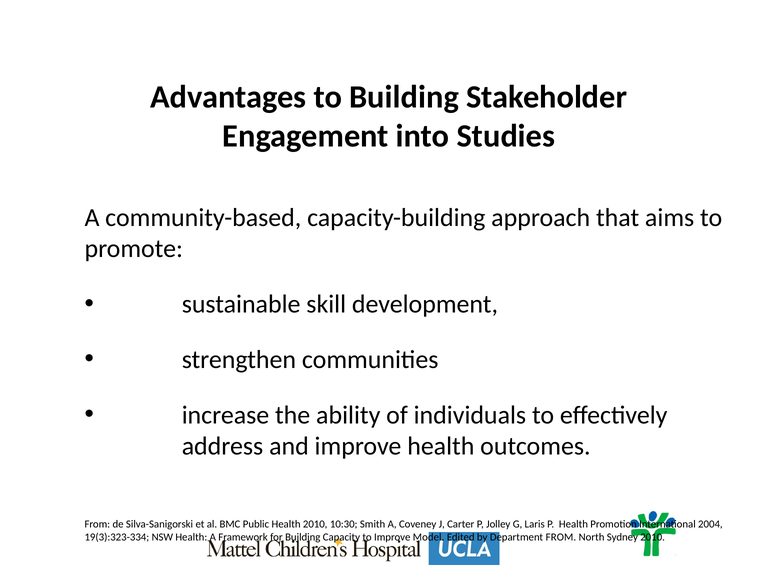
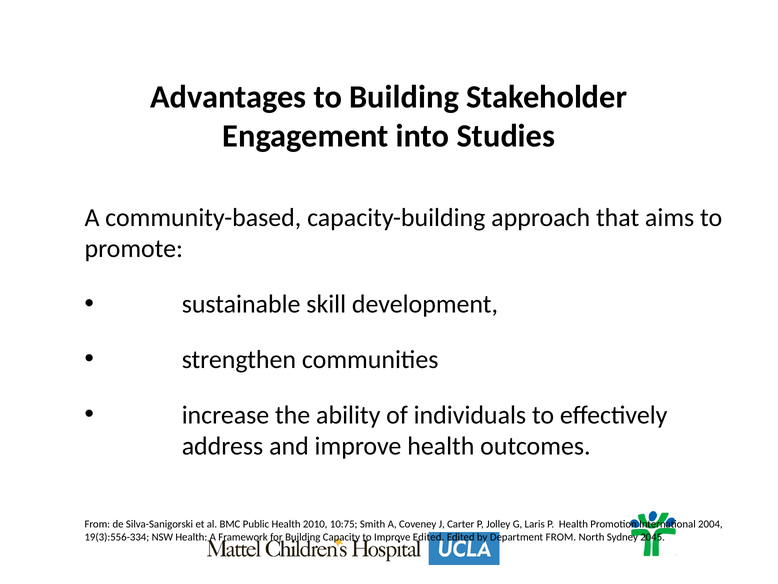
10:30: 10:30 -> 10:75 (344, 524)
19(3):323-334: 19(3):323-334 -> 19(3):556-334 (117, 537)
Improve Model: Model -> Edited (429, 537)
Sydney 2010: 2010 -> 2045 (653, 537)
